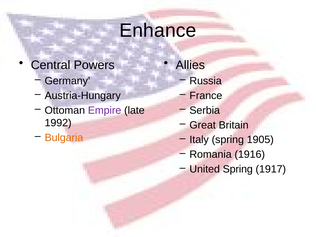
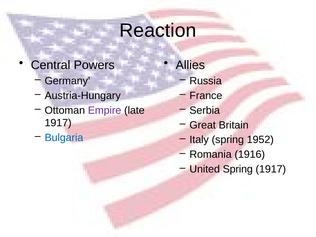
Enhance: Enhance -> Reaction (158, 31)
1992: 1992 -> 1917 (58, 123)
Bulgaria colour: orange -> blue (64, 138)
1905: 1905 -> 1952 (260, 140)
